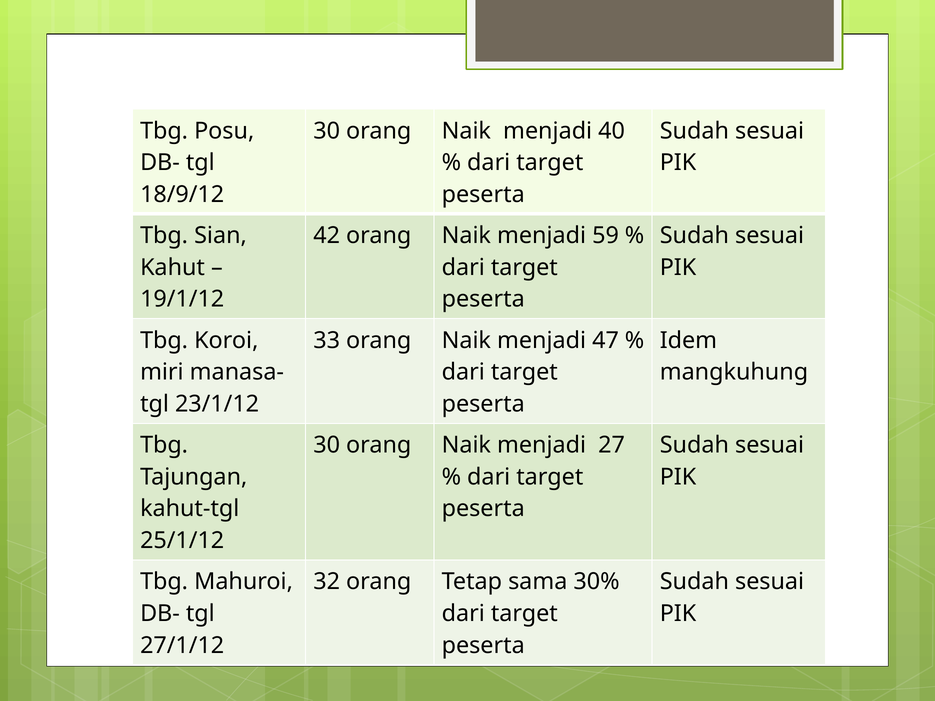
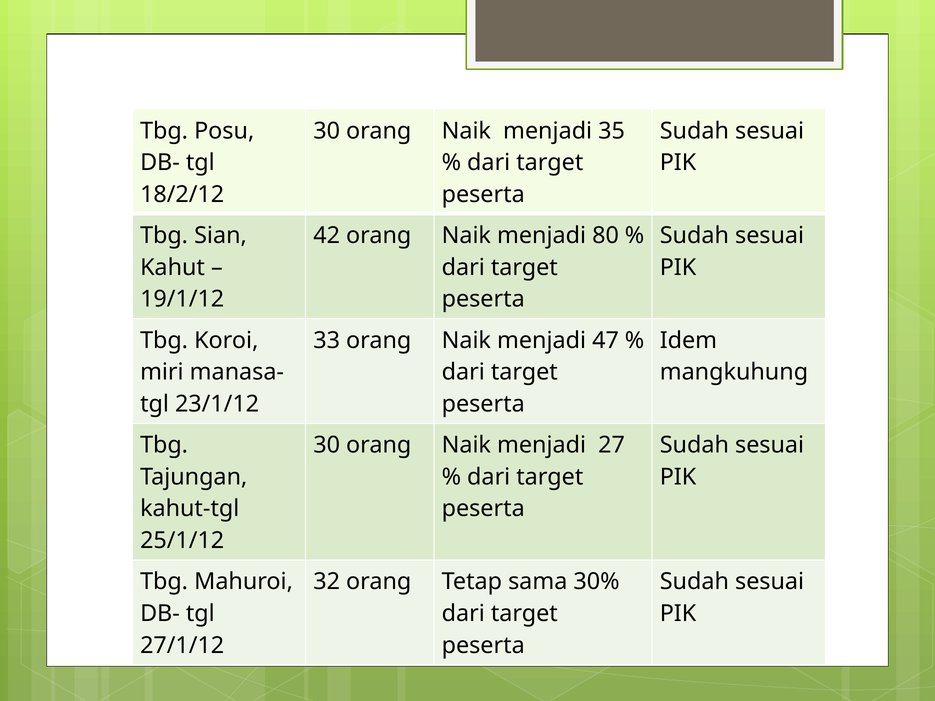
40: 40 -> 35 (612, 131)
18/9/12: 18/9/12 -> 18/2/12 (182, 195)
59: 59 -> 80 (606, 236)
